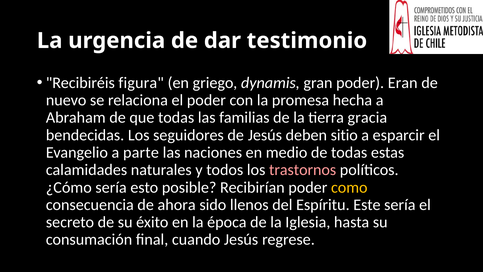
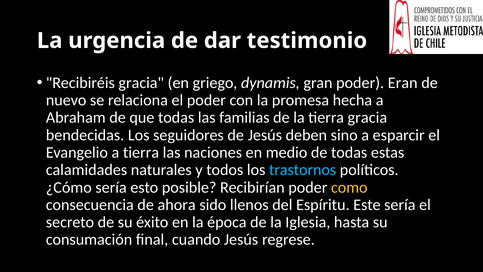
Recibiréis figura: figura -> gracia (141, 83)
sitio: sitio -> sino (344, 135)
a parte: parte -> tierra (141, 152)
trastornos colour: pink -> light blue (303, 170)
